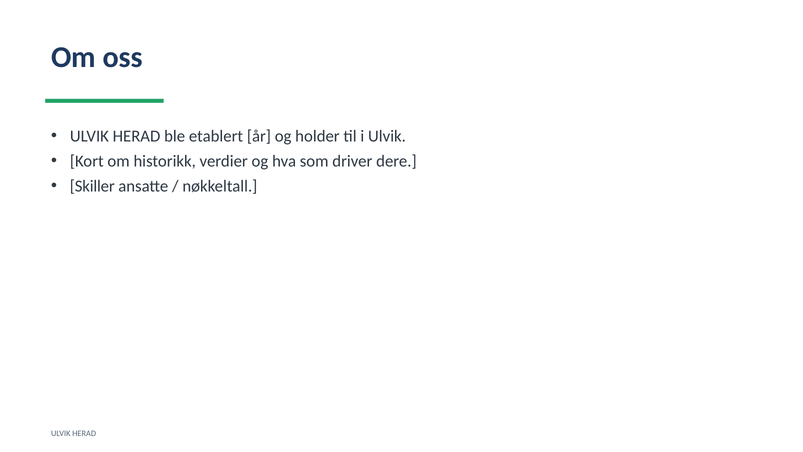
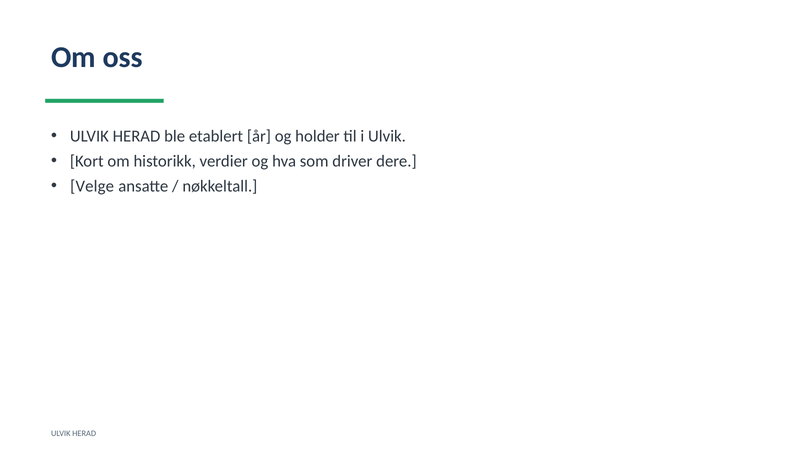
Skiller: Skiller -> Velge (92, 186)
